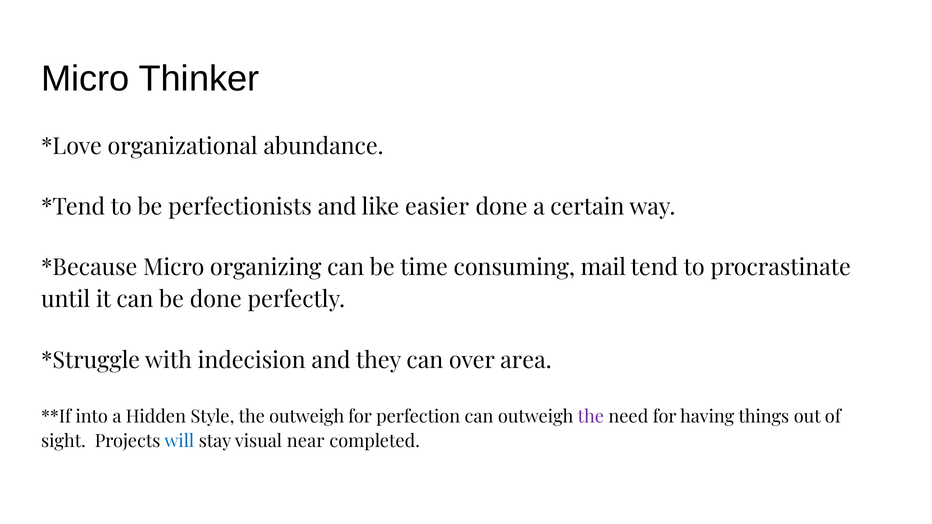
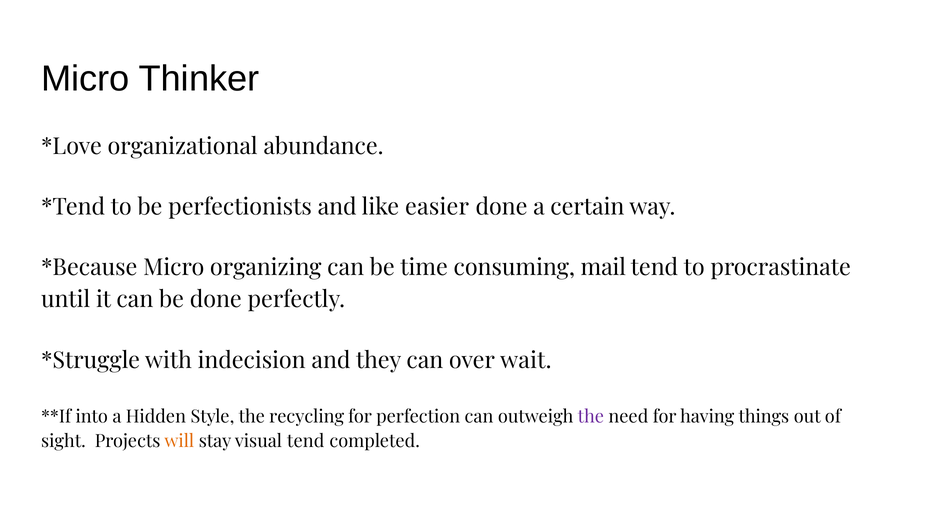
area: area -> wait (526, 361)
the outweigh: outweigh -> recycling (307, 417)
will colour: blue -> orange (179, 442)
visual near: near -> tend (306, 442)
